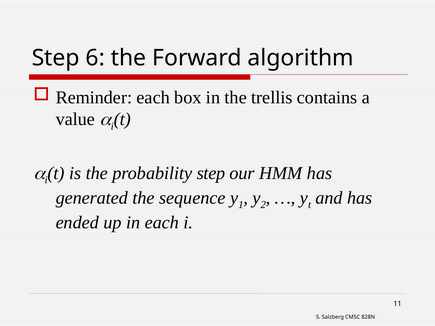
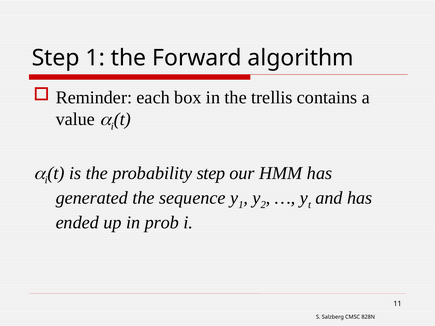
Step 6: 6 -> 1 (95, 58)
in each: each -> prob (162, 223)
